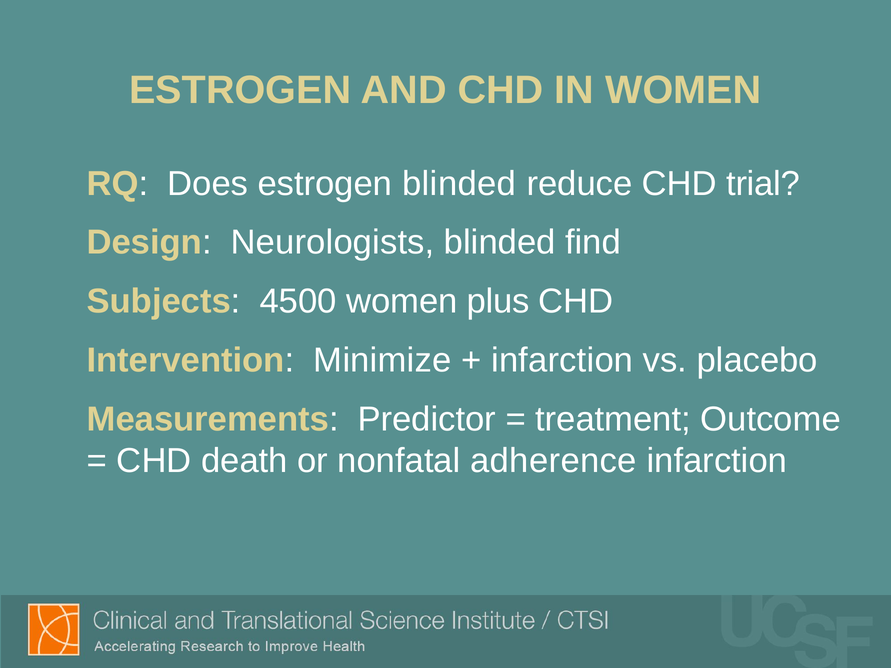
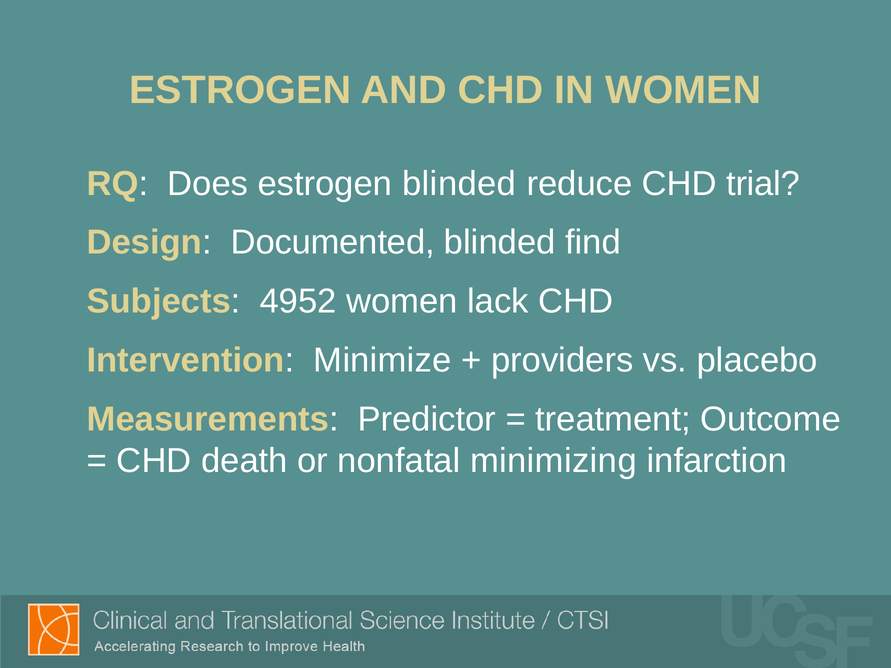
Neurologists: Neurologists -> Documented (333, 243)
4500: 4500 -> 4952 (298, 302)
plus: plus -> lack (498, 302)
infarction: infarction -> providers (562, 360)
adherence: adherence -> minimizing (553, 461)
